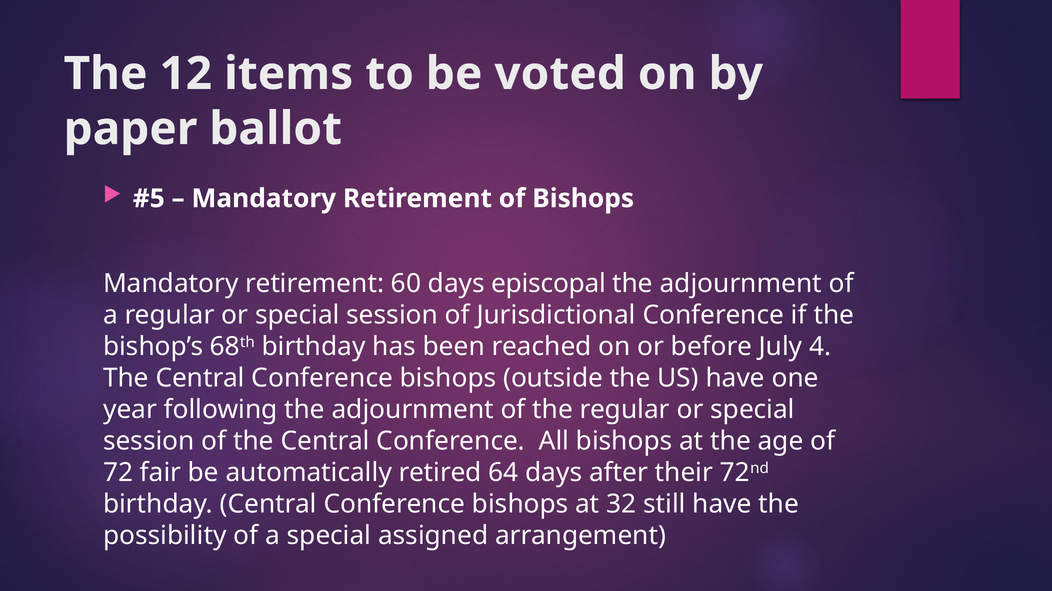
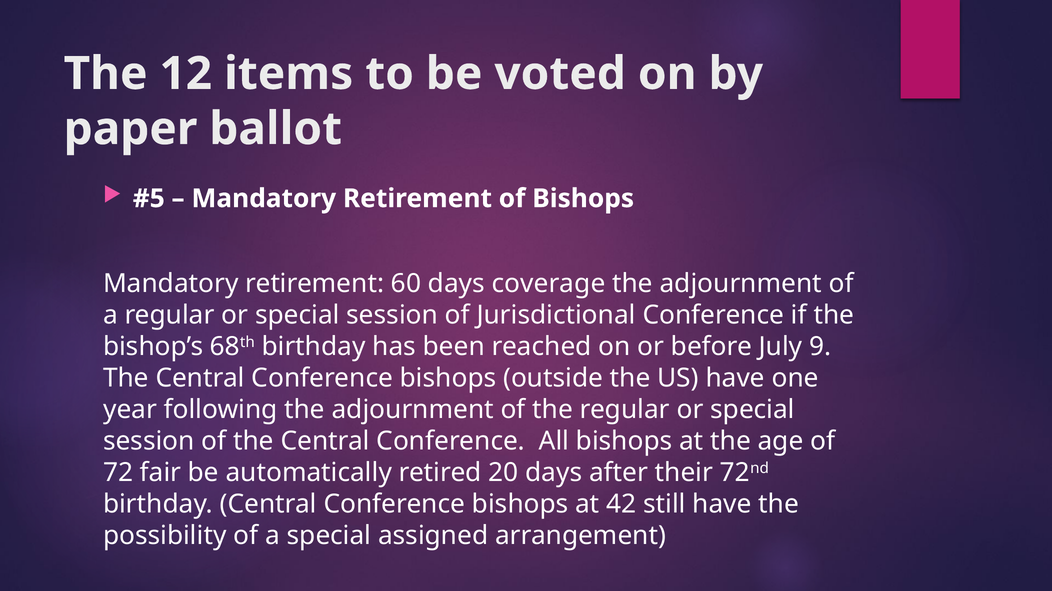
episcopal: episcopal -> coverage (548, 284)
4: 4 -> 9 (820, 347)
64: 64 -> 20 (503, 473)
32: 32 -> 42 (621, 505)
